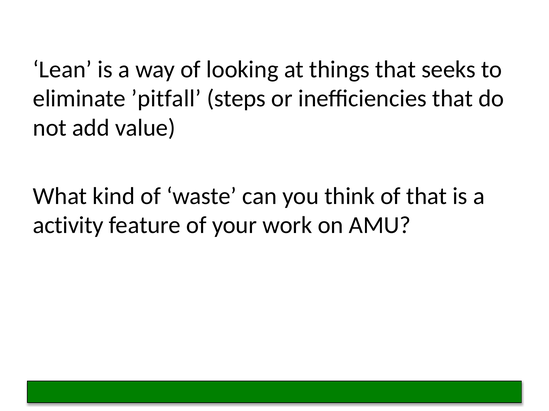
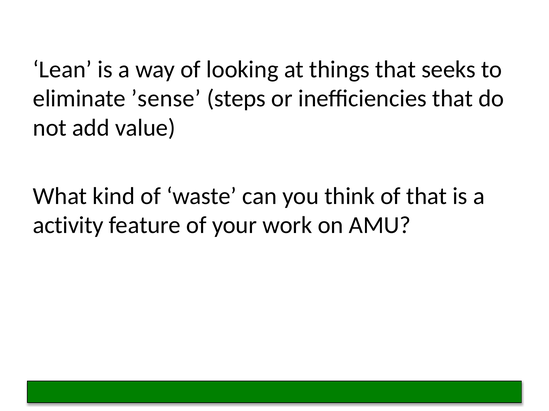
’pitfall: ’pitfall -> ’sense (166, 99)
